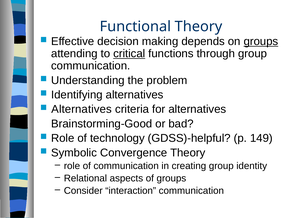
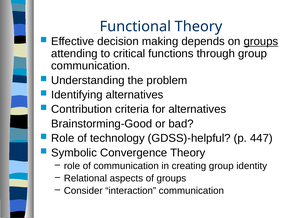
critical underline: present -> none (129, 54)
Alternatives: Alternatives -> Contribution (82, 109)
149: 149 -> 447 (261, 138)
